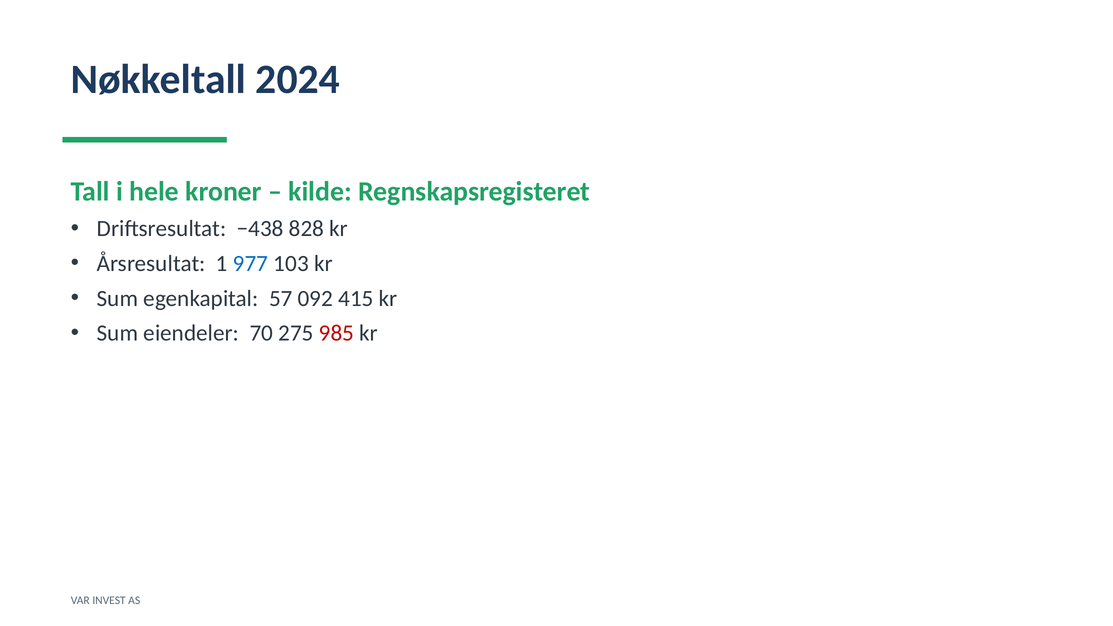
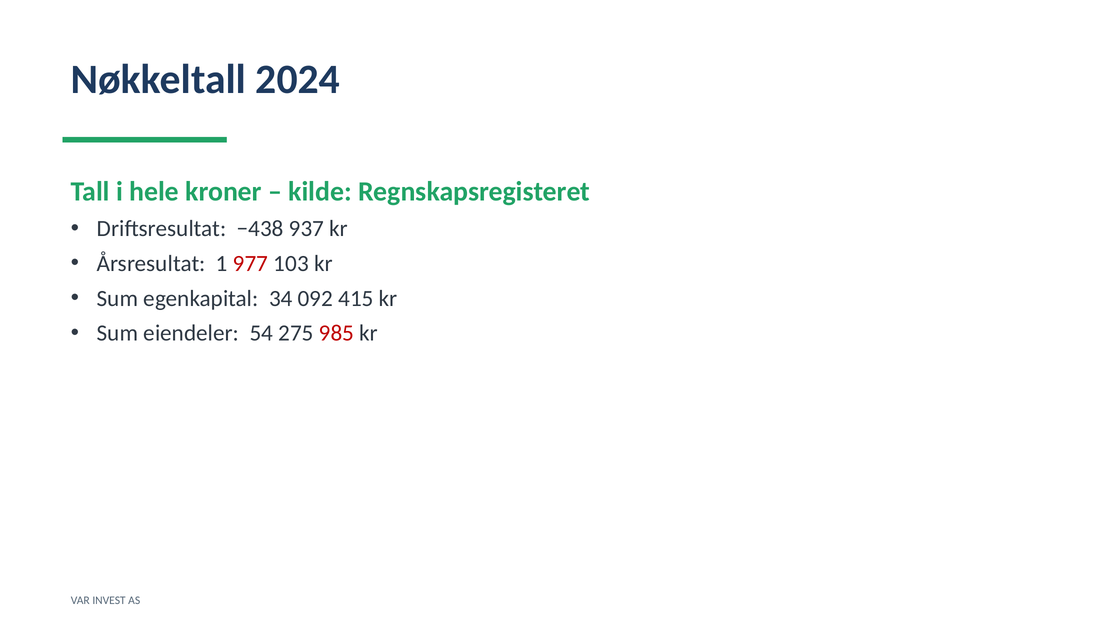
828: 828 -> 937 (307, 229)
977 colour: blue -> red (251, 264)
57: 57 -> 34 (281, 298)
70: 70 -> 54 (261, 333)
